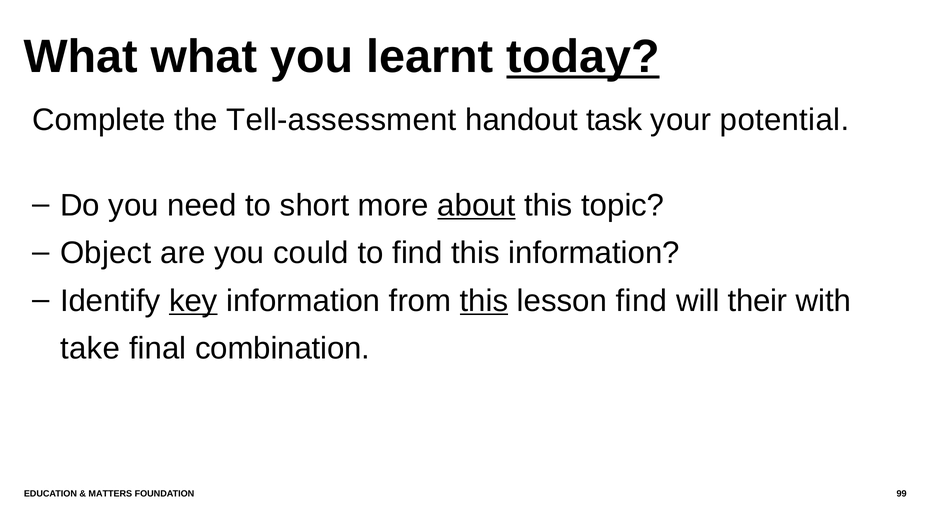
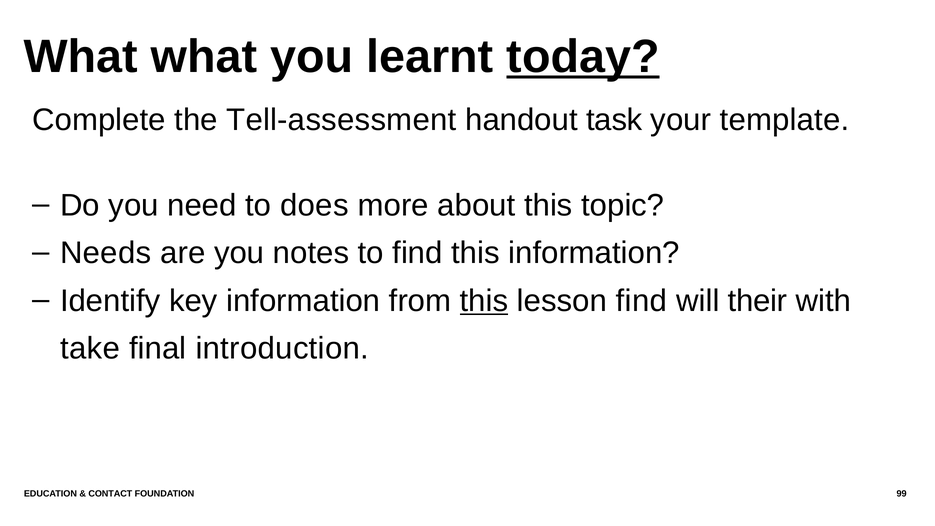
potential: potential -> template (785, 120)
short: short -> does (314, 205)
about underline: present -> none (476, 205)
Object: Object -> Needs (106, 253)
could: could -> notes (311, 253)
key underline: present -> none (193, 301)
combination: combination -> introduction (282, 349)
MATTERS: MATTERS -> CONTACT (110, 494)
